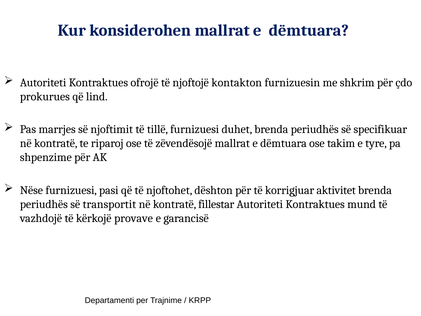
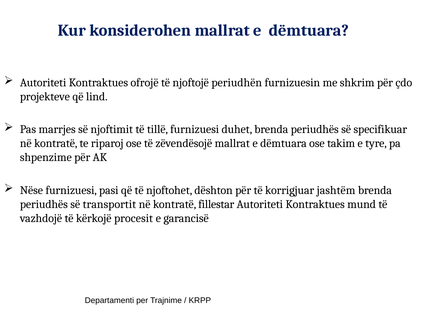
kontakton: kontakton -> periudhën (237, 82)
prokurues: prokurues -> projekteve (45, 96)
aktivitet: aktivitet -> jashtëm (336, 190)
provave: provave -> procesit (134, 218)
